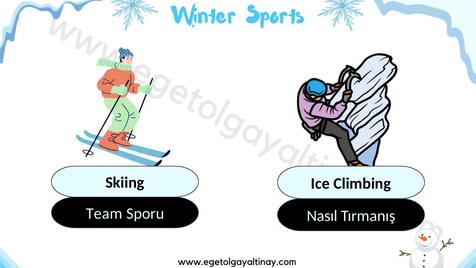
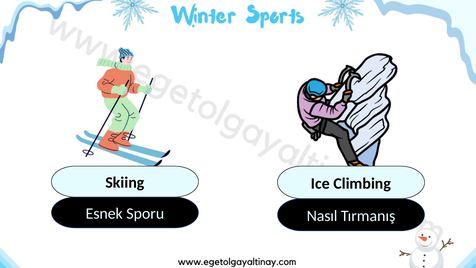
Team: Team -> Esnek (104, 213)
